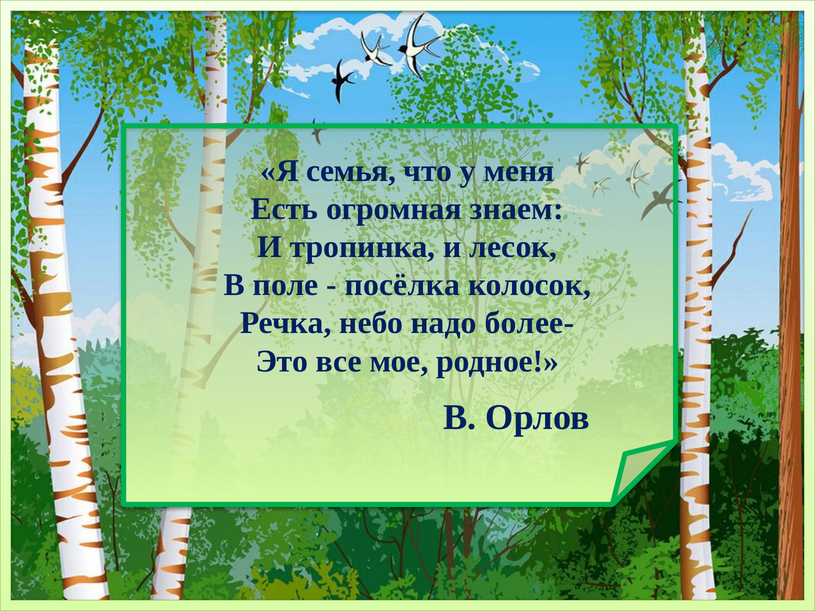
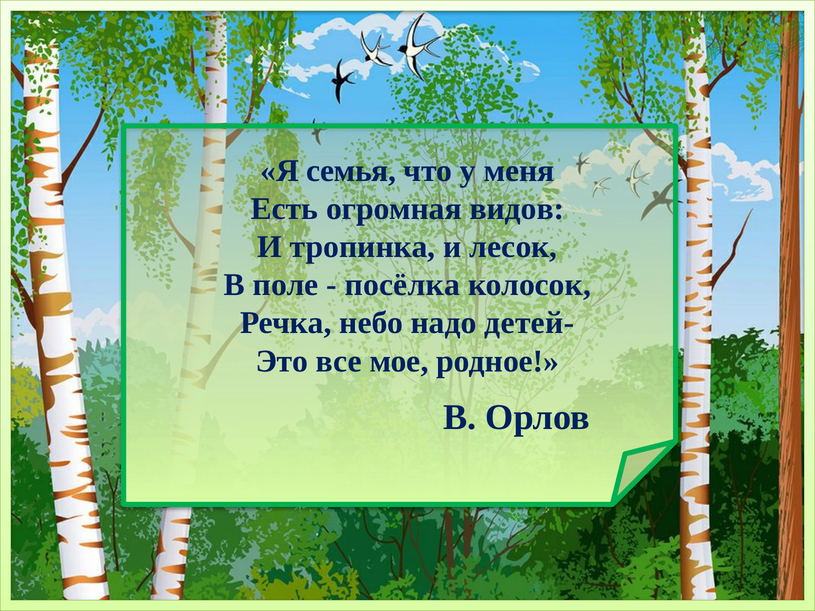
знаем: знаем -> видов (517, 209)
более-: более- -> детей- (529, 323)
